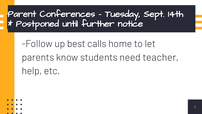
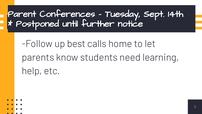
teacher: teacher -> learning (161, 57)
